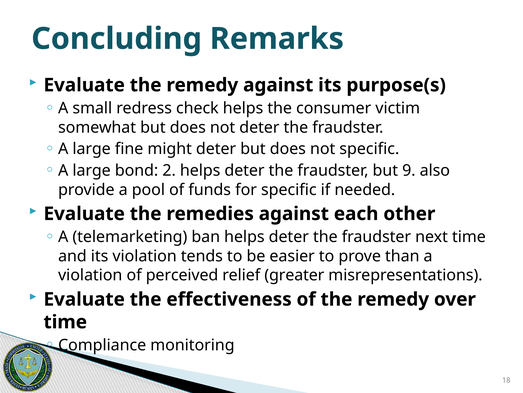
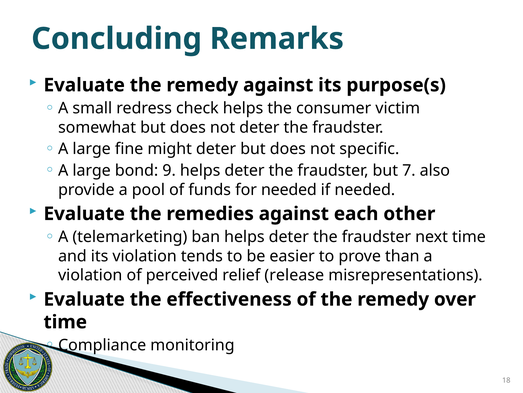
2: 2 -> 9 (169, 170)
9: 9 -> 7 (409, 170)
for specific: specific -> needed (289, 189)
greater: greater -> release (294, 275)
